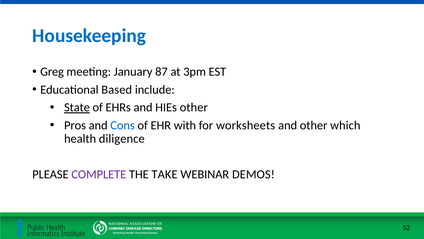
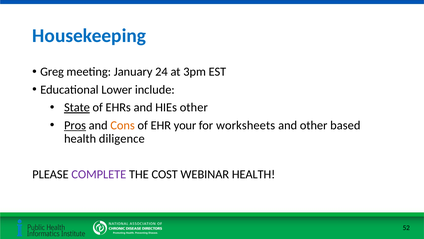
87: 87 -> 24 (162, 72)
Based: Based -> Lower (117, 89)
Pros underline: none -> present (75, 125)
Cons colour: blue -> orange (123, 125)
with: with -> your (185, 125)
which: which -> based (345, 125)
TAKE: TAKE -> COST (165, 174)
WEBINAR DEMOS: DEMOS -> HEALTH (254, 174)
